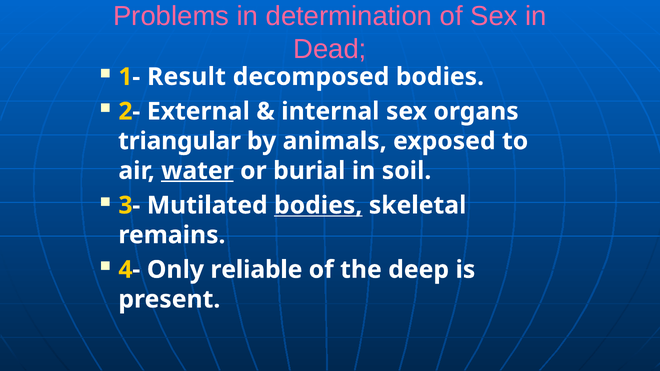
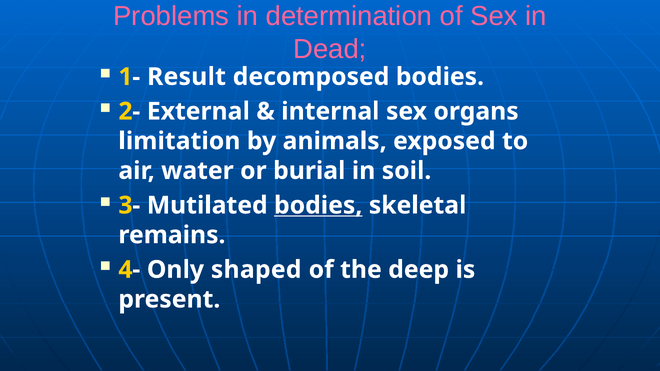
triangular: triangular -> limitation (179, 141)
water underline: present -> none (197, 171)
reliable: reliable -> shaped (256, 270)
